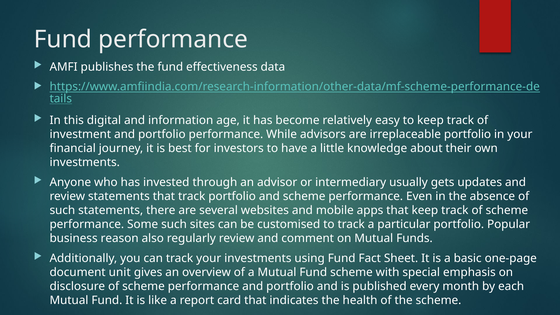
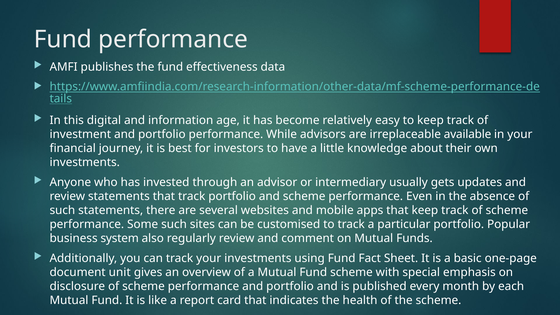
irreplaceable portfolio: portfolio -> available (468, 134)
reason: reason -> system (120, 238)
